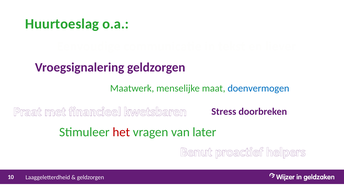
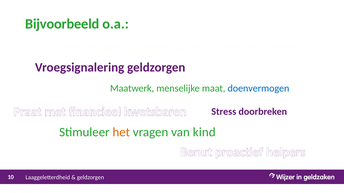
Huurtoeslag: Huurtoeslag -> Bijvoorbeeld (62, 24)
het colour: red -> orange (121, 133)
later: later -> kind (204, 133)
